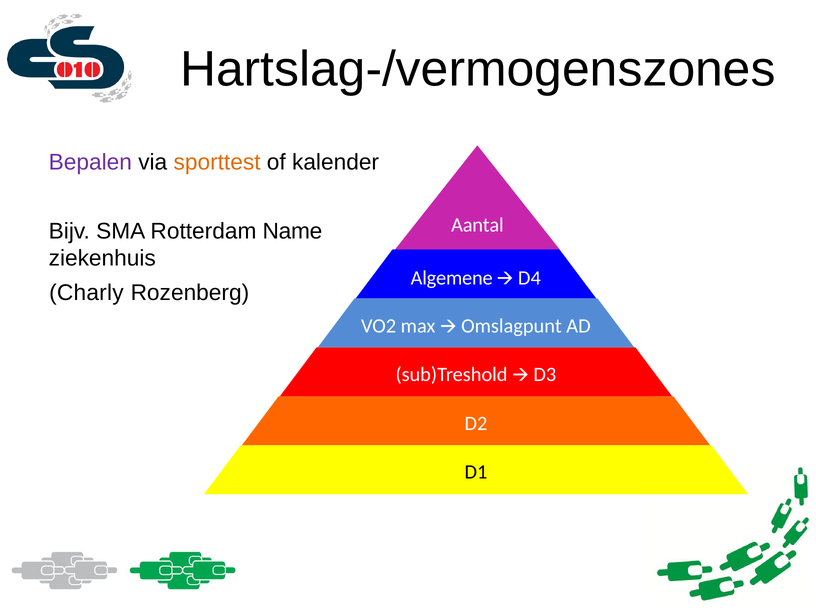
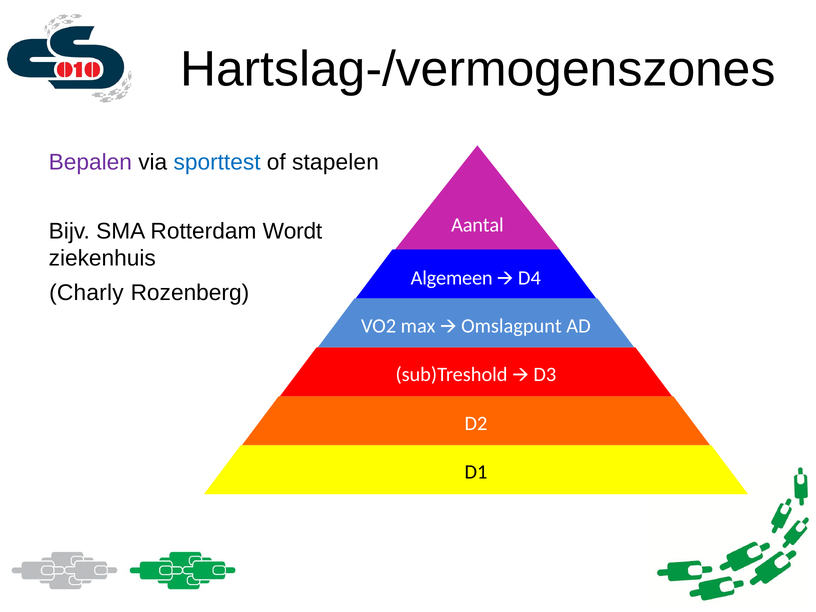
sporttest colour: orange -> blue (217, 162)
kalender: kalender -> stapelen (335, 162)
Name: Name -> Wordt (292, 231)
Algemene: Algemene -> Algemeen (452, 278)
